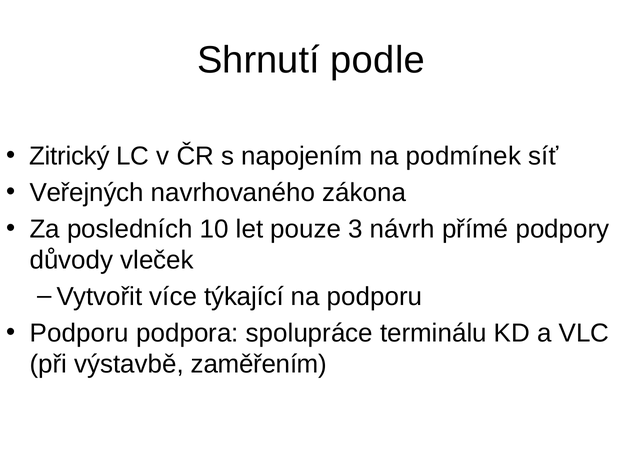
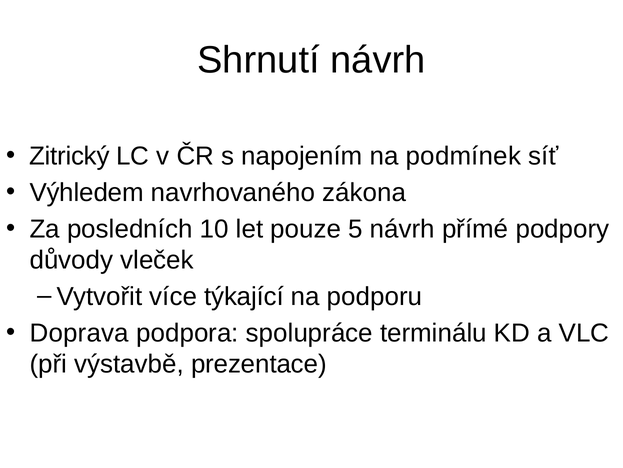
Shrnutí podle: podle -> návrh (378, 60)
Veřejných: Veřejných -> Výhledem (87, 192)
3: 3 -> 5 (356, 229)
Podporu: Podporu -> Doprava (79, 333)
zaměřením: zaměřením -> prezentace (259, 364)
